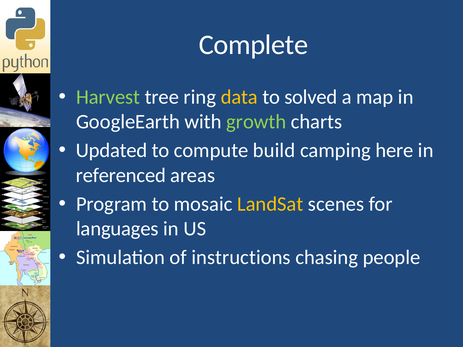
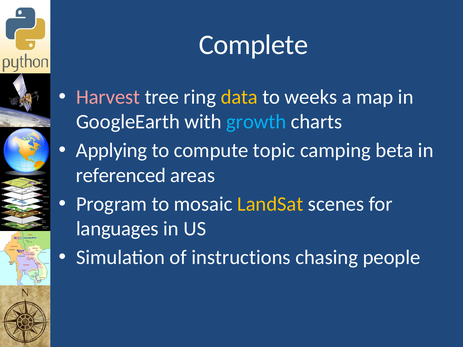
Harvest colour: light green -> pink (108, 97)
solved: solved -> weeks (311, 97)
growth colour: light green -> light blue (256, 122)
Updated: Updated -> Applying (112, 151)
build: build -> topic (274, 151)
here: here -> beta (394, 151)
